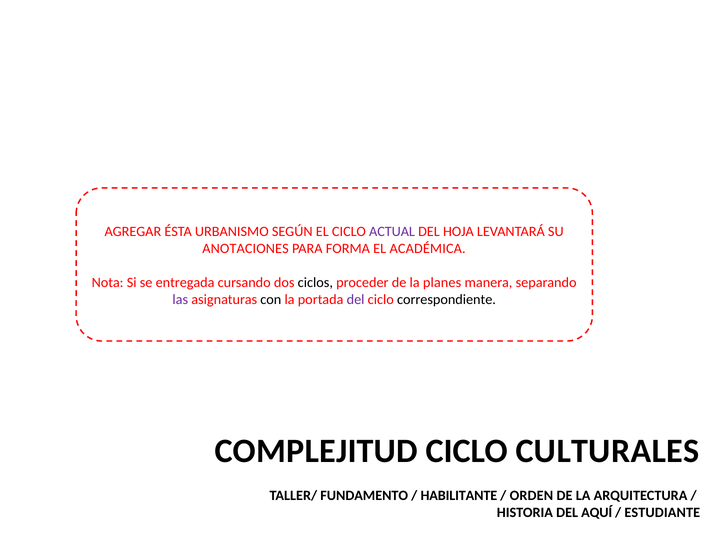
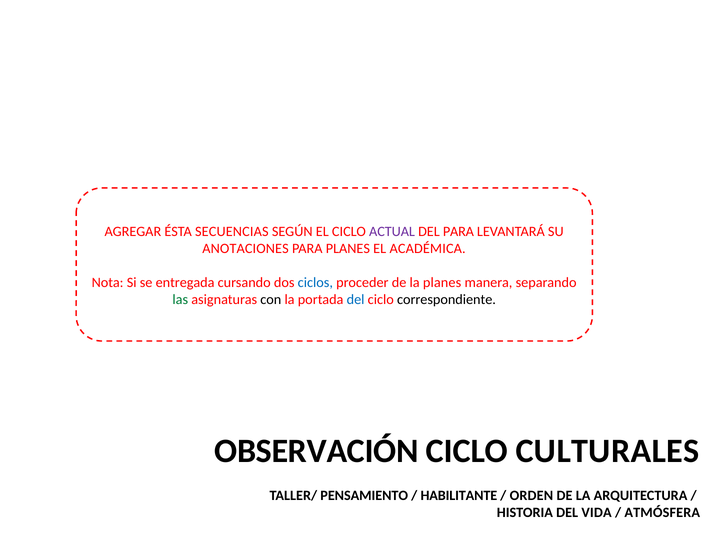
URBANISMO: URBANISMO -> SECUENCIAS (232, 232)
DEL HOJA: HOJA -> PARA (458, 232)
PARA FORMA: FORMA -> PLANES (348, 249)
ciclos colour: black -> blue (315, 283)
las colour: purple -> green (180, 300)
del colour: purple -> blue (356, 300)
COMPLEJITUD: COMPLEJITUD -> OBSERVACIÓN (317, 452)
FUNDAMENTO: FUNDAMENTO -> PENSAMIENTO (364, 496)
AQUÍ: AQUÍ -> VIDA (597, 513)
ESTUDIANTE: ESTUDIANTE -> ATMÓSFERA (662, 513)
